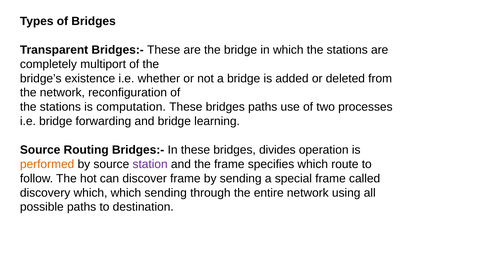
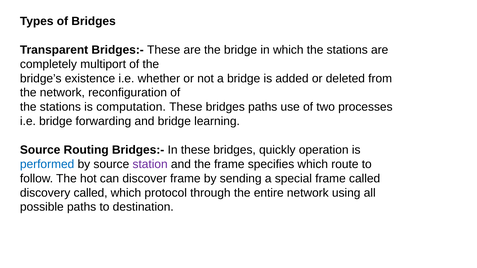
divides: divides -> quickly (277, 150)
performed colour: orange -> blue (47, 164)
discovery which: which -> called (91, 193)
which sending: sending -> protocol (166, 193)
